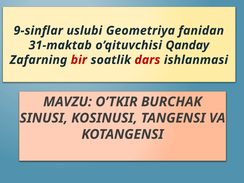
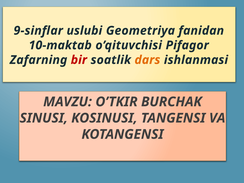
31-maktab: 31-maktab -> 10-maktab (60, 45)
Qanday: Qanday -> Pifagor (187, 45)
dars colour: red -> orange (147, 60)
